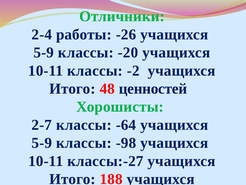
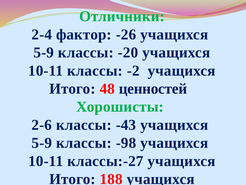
работы: работы -> фактор (84, 34)
2-7: 2-7 -> 2-6 (42, 125)
-64: -64 -> -43 (126, 125)
